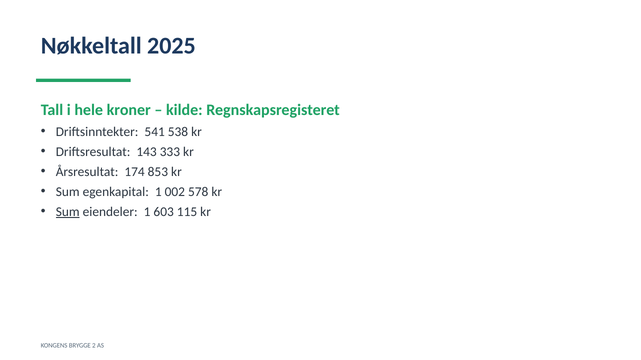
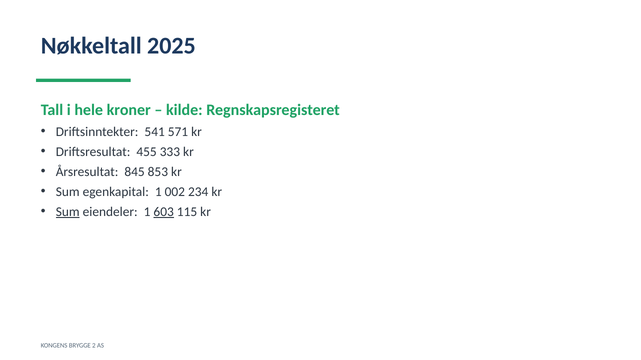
538: 538 -> 571 (178, 132)
143: 143 -> 455 (147, 152)
174: 174 -> 845 (135, 172)
578: 578 -> 234 (198, 192)
603 underline: none -> present (164, 212)
